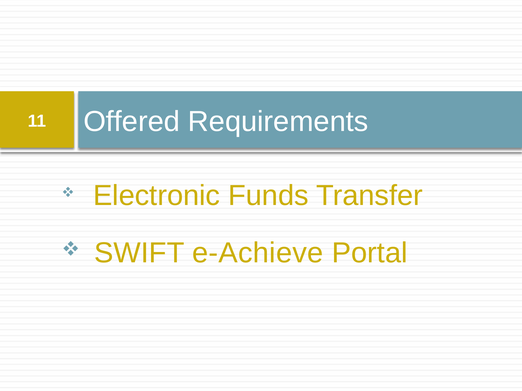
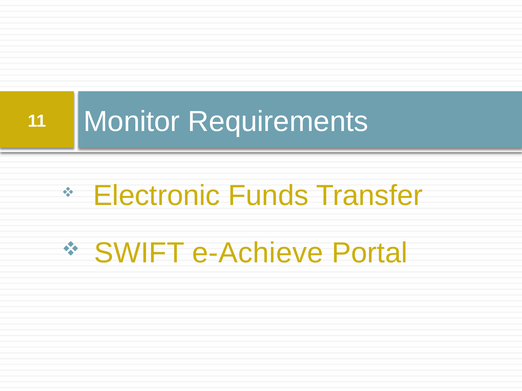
Offered: Offered -> Monitor (132, 122)
